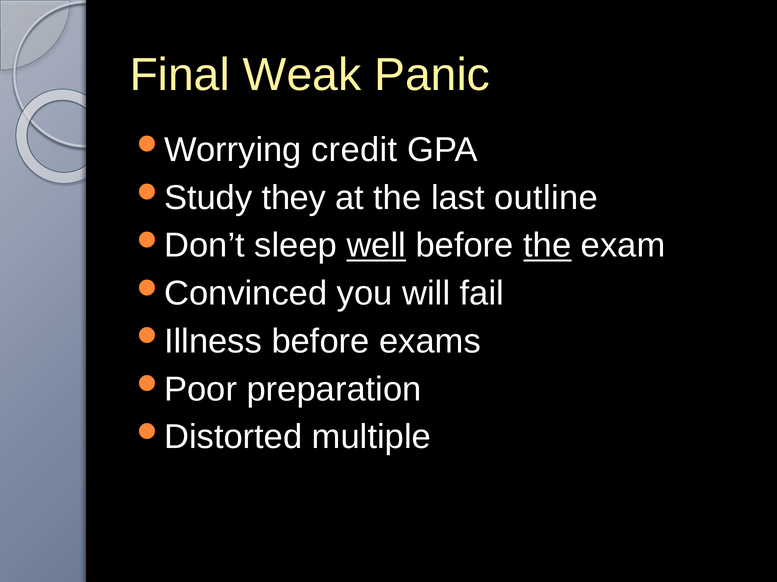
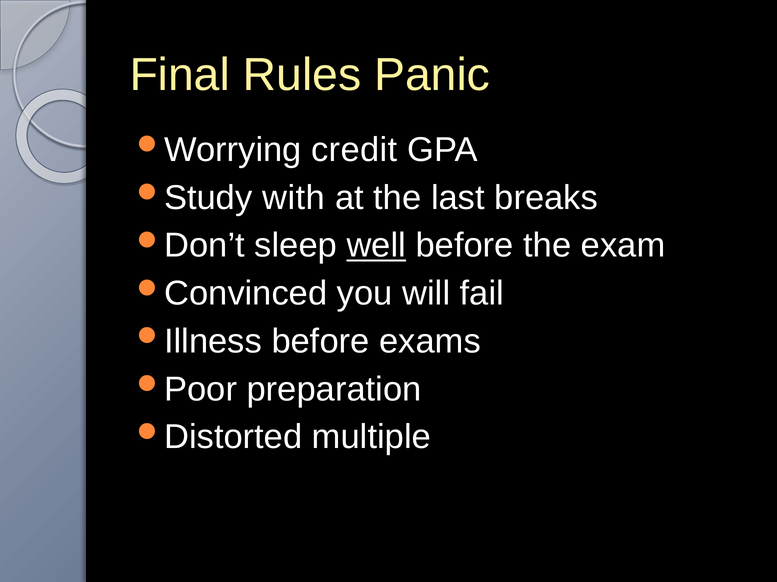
Weak: Weak -> Rules (302, 75)
they: they -> with (294, 198)
outline: outline -> breaks (546, 198)
the underline: present -> none (547, 246)
